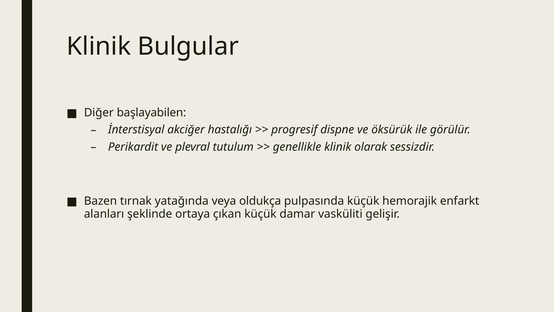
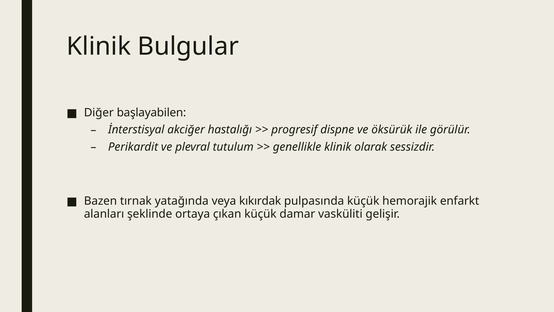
oldukça: oldukça -> kıkırdak (260, 201)
